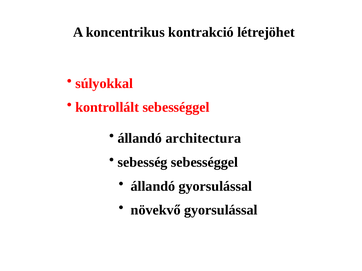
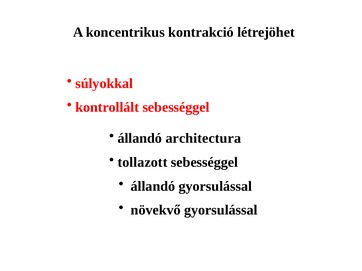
sebesség: sebesség -> tollazott (143, 163)
